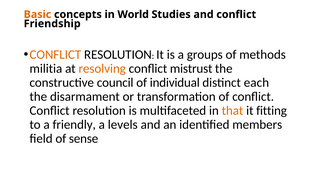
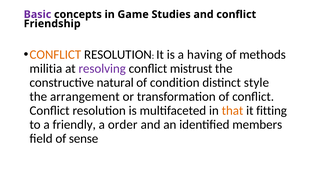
Basic colour: orange -> purple (37, 14)
World: World -> Game (133, 14)
groups: groups -> having (205, 55)
resolving colour: orange -> purple (102, 69)
council: council -> natural (115, 83)
individual: individual -> condition (175, 83)
each: each -> style (256, 83)
disarmament: disarmament -> arrangement (85, 97)
levels: levels -> order (123, 125)
